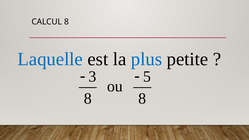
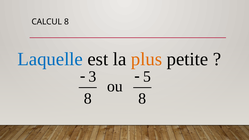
plus colour: blue -> orange (147, 59)
